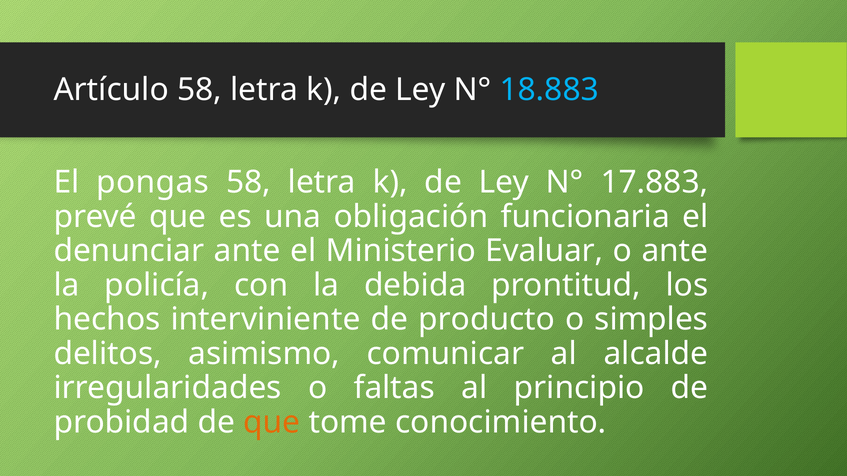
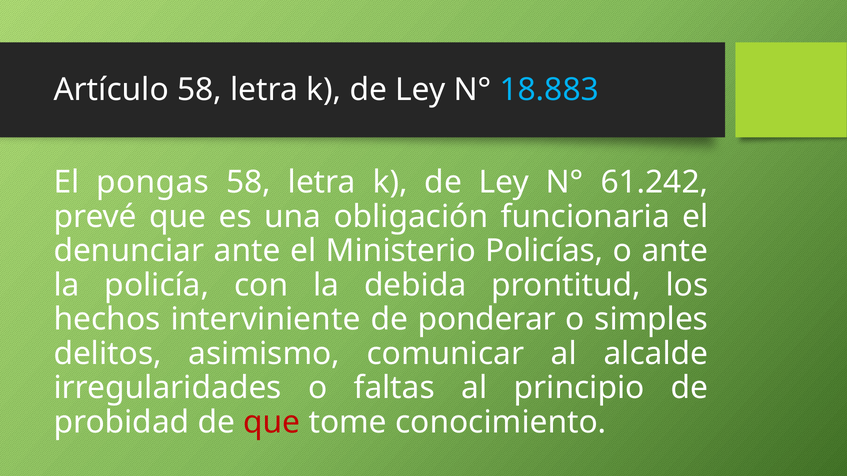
17.883: 17.883 -> 61.242 (654, 182)
Evaluar: Evaluar -> Policías (544, 251)
producto: producto -> ponderar (487, 320)
que colour: orange -> red (272, 423)
